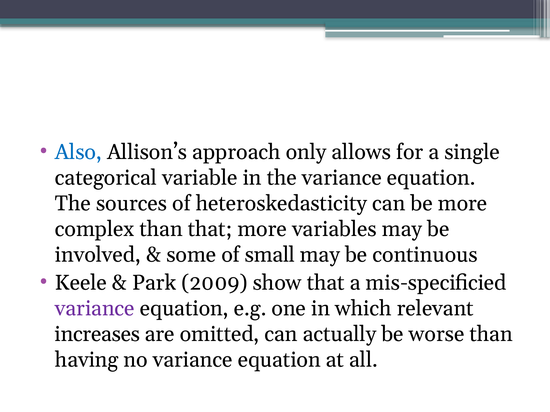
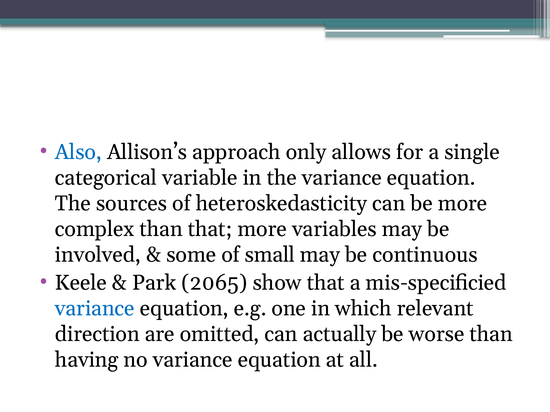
2009: 2009 -> 2065 (214, 283)
variance colour: purple -> blue (95, 309)
increases: increases -> direction (97, 334)
